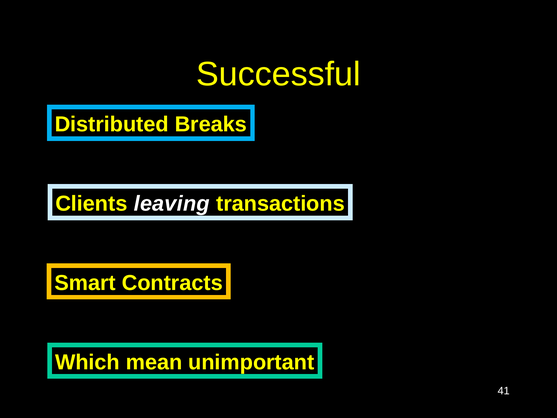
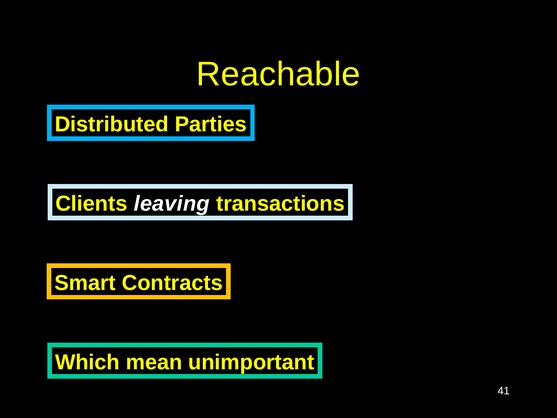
Successful: Successful -> Reachable (278, 74)
Breaks: Breaks -> Parties (211, 124)
